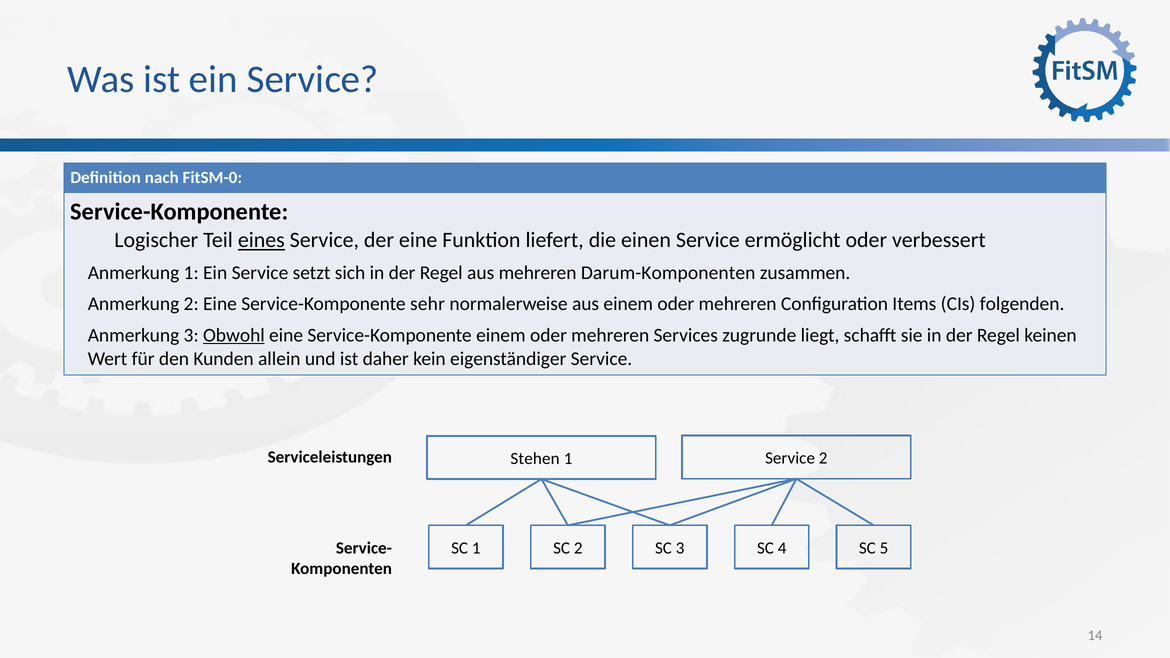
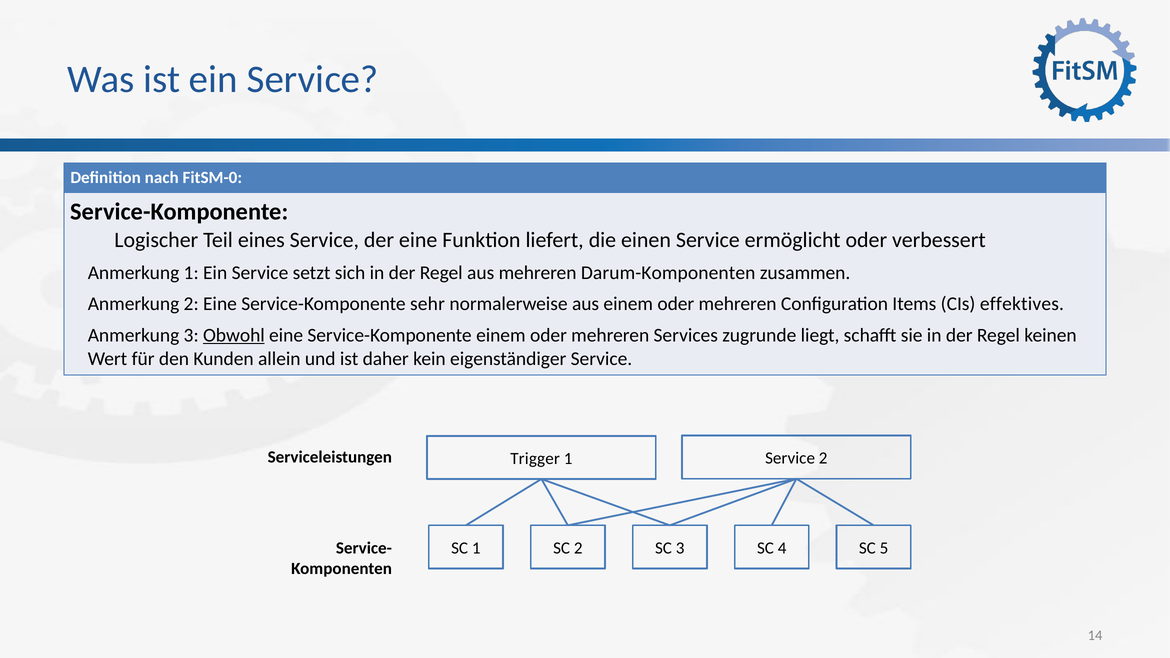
eines underline: present -> none (261, 240)
folgenden: folgenden -> effektives (1022, 304)
Stehen: Stehen -> Trigger (535, 459)
